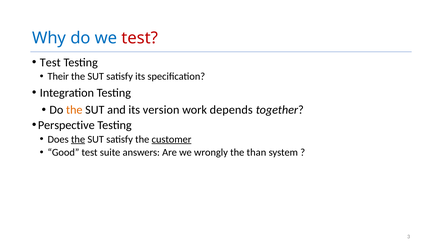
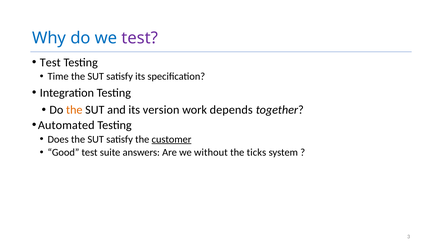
test colour: red -> purple (140, 38)
Their: Their -> Time (58, 77)
Perspective: Perspective -> Automated (66, 125)
the underline: present -> none (78, 140)
wrongly: wrongly -> without (211, 153)
than: than -> ticks (256, 153)
